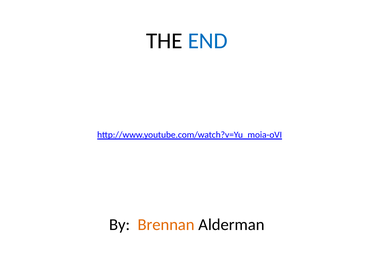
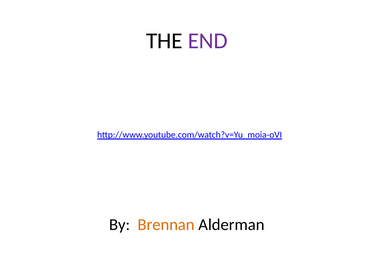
END colour: blue -> purple (208, 41)
